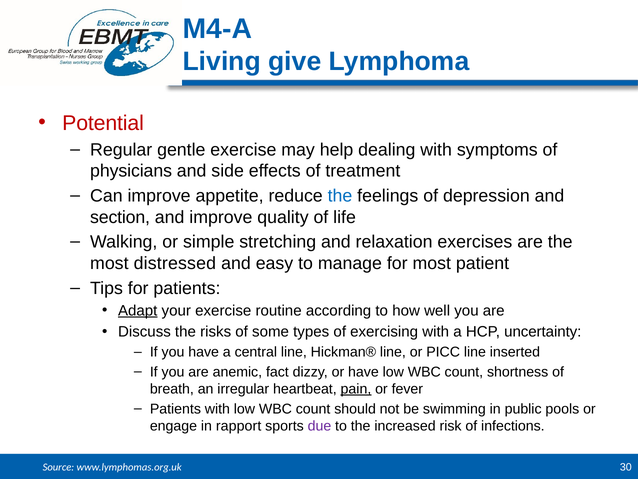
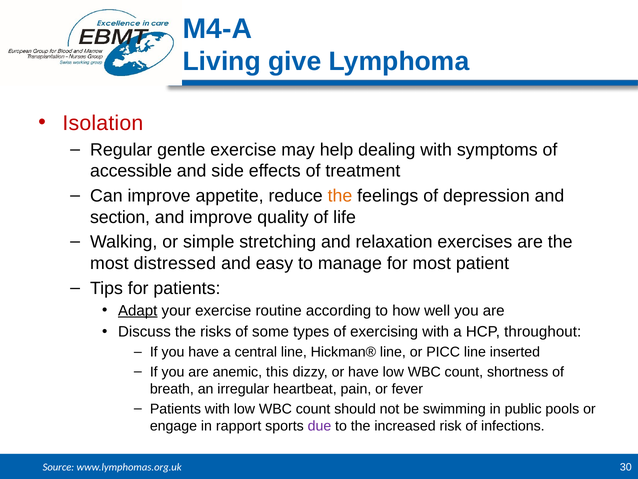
Potential: Potential -> Isolation (103, 123)
physicians: physicians -> accessible (131, 171)
the colour: blue -> orange (340, 196)
uncertainty: uncertainty -> throughout (543, 331)
fact: fact -> this (277, 372)
pain underline: present -> none (356, 389)
